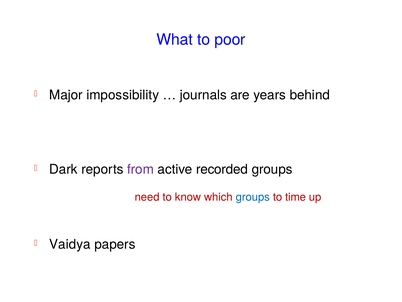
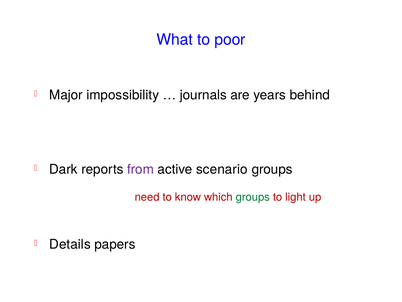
recorded: recorded -> scenario (222, 169)
groups colour: blue -> green (253, 197)
time: time -> light (295, 197)
Vaidya: Vaidya -> Details (70, 244)
